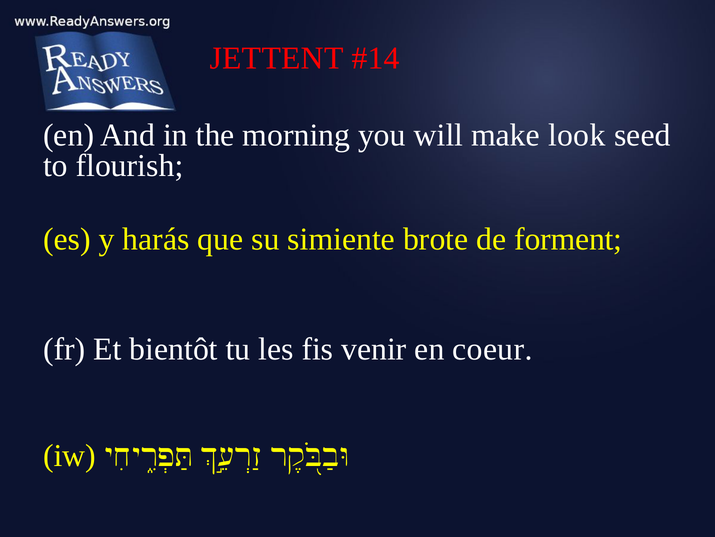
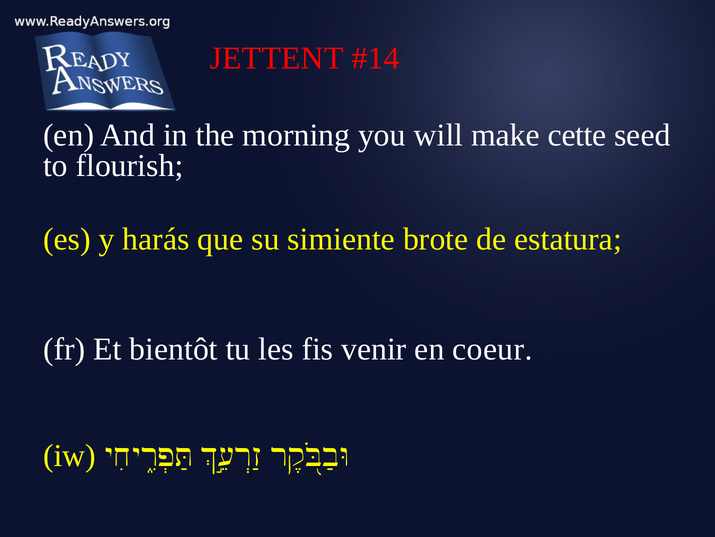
look: look -> cette (577, 135)
forment: forment -> estatura (568, 239)
